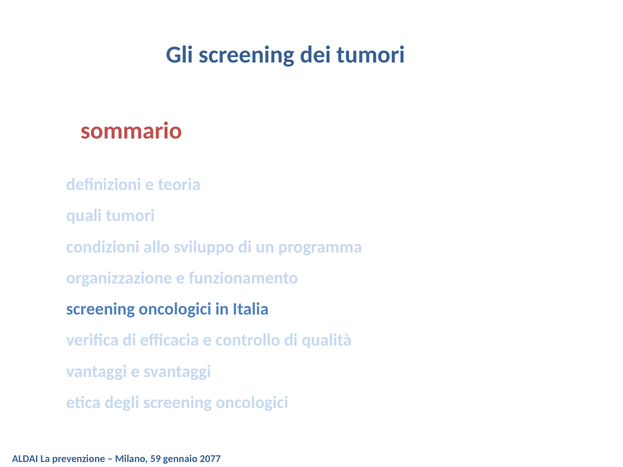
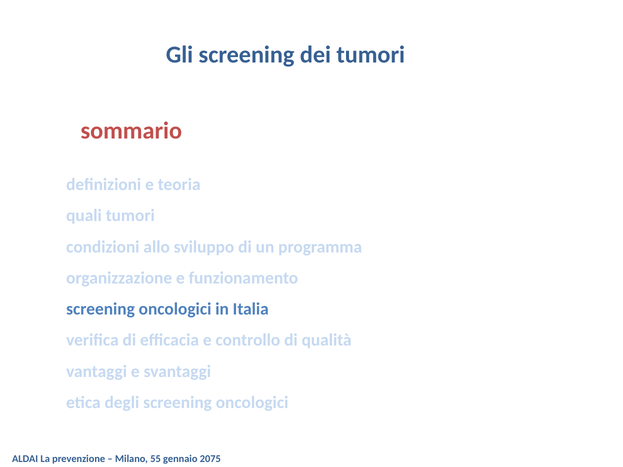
59: 59 -> 55 (156, 459)
2077: 2077 -> 2075 (210, 459)
